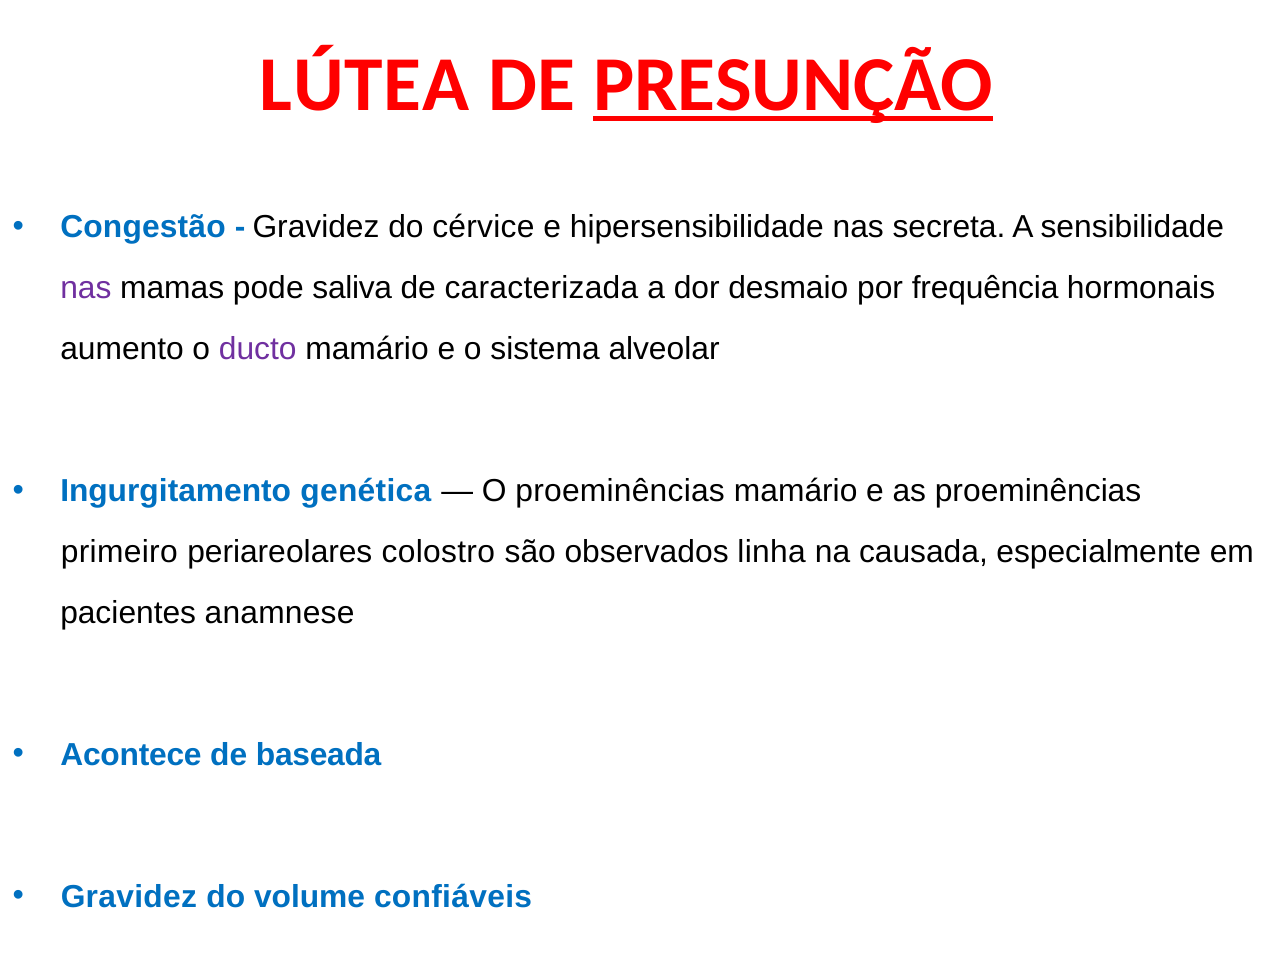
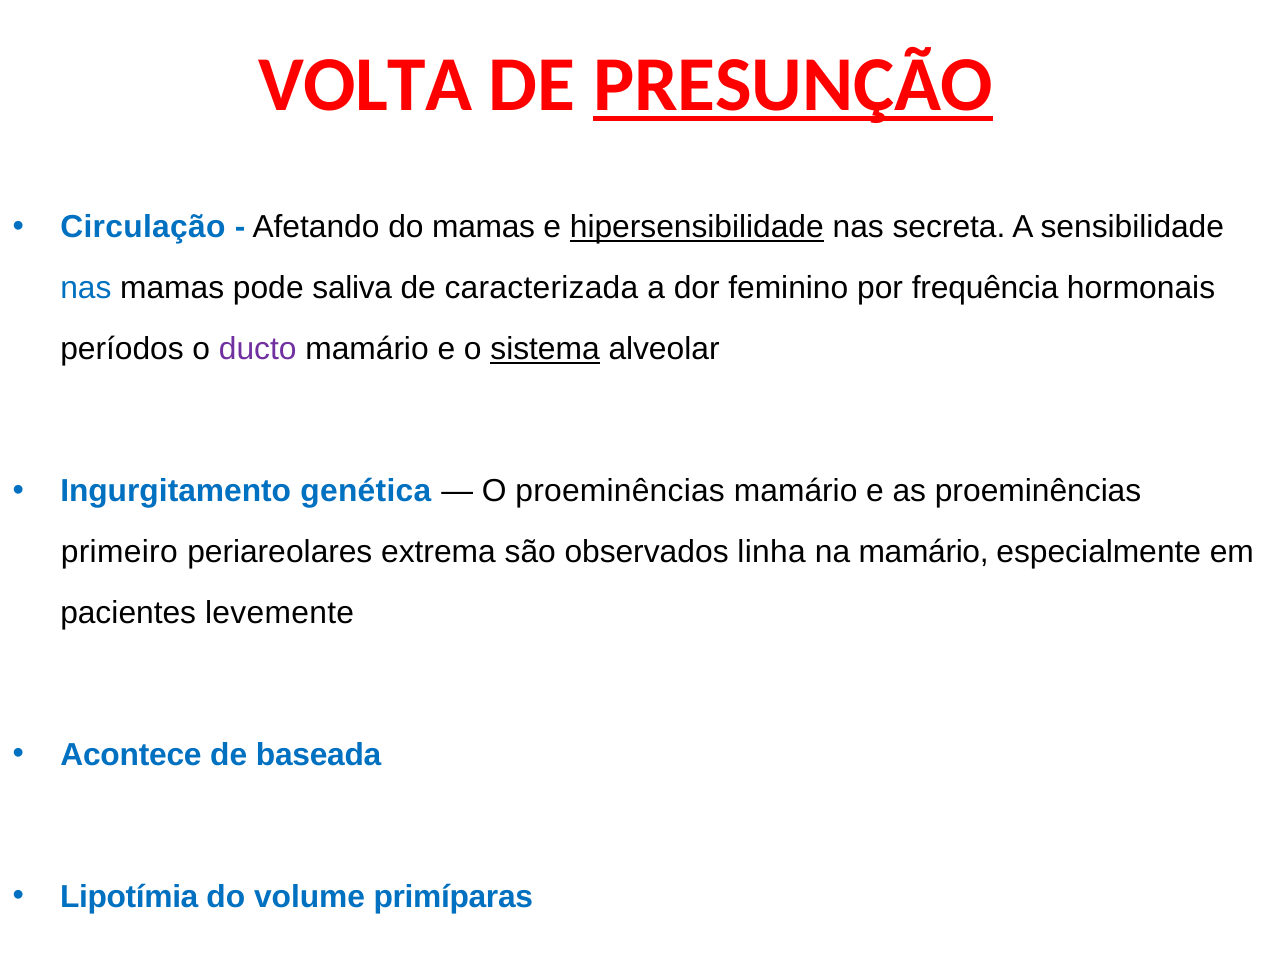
LÚTEA: LÚTEA -> VOLTA (365, 85)
Congestão: Congestão -> Circulação (143, 227)
Gravidez: Gravidez -> Afetando (316, 227)
do cérvice: cérvice -> mamas (484, 227)
hipersensibilidade underline: none -> present (697, 227)
nas colour: purple -> blue (86, 288)
desmaio: desmaio -> feminino (788, 288)
aumento: aumento -> períodos (122, 349)
sistema underline: none -> present (545, 349)
colostro: colostro -> extrema (438, 552)
na causada: causada -> mamário (924, 552)
anamnese: anamnese -> levemente (280, 613)
Gravidez: Gravidez -> Lipotímia (129, 896)
confiáveis: confiáveis -> primíparas (453, 896)
